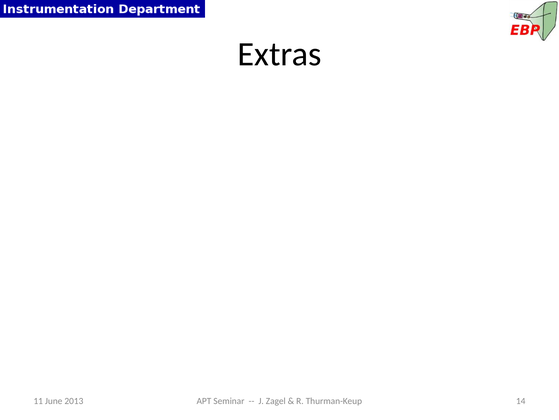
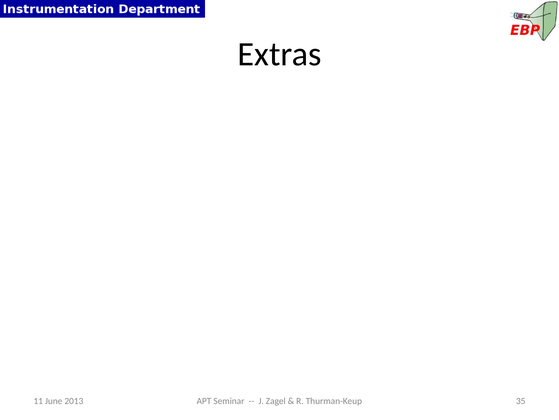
14: 14 -> 35 (521, 400)
